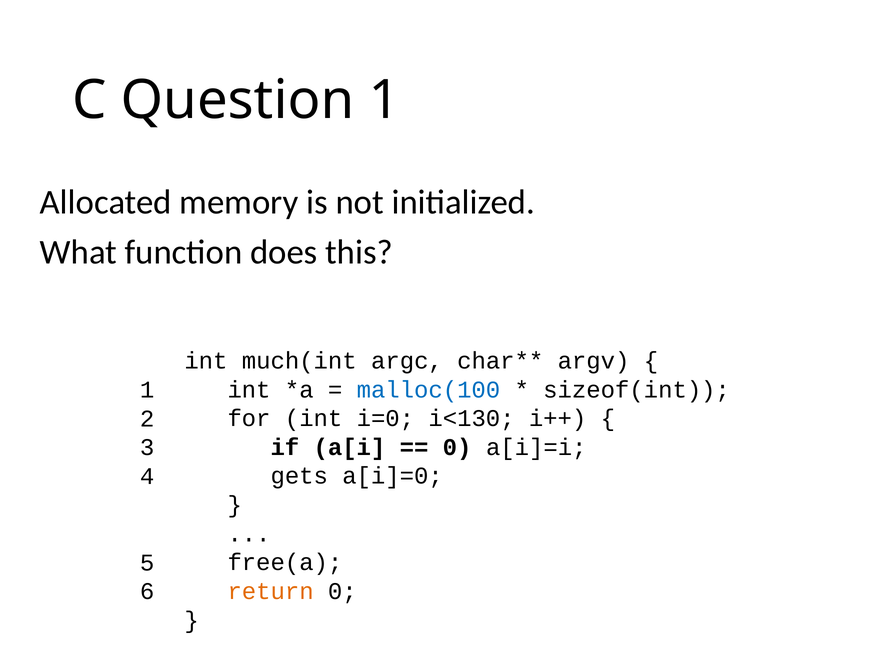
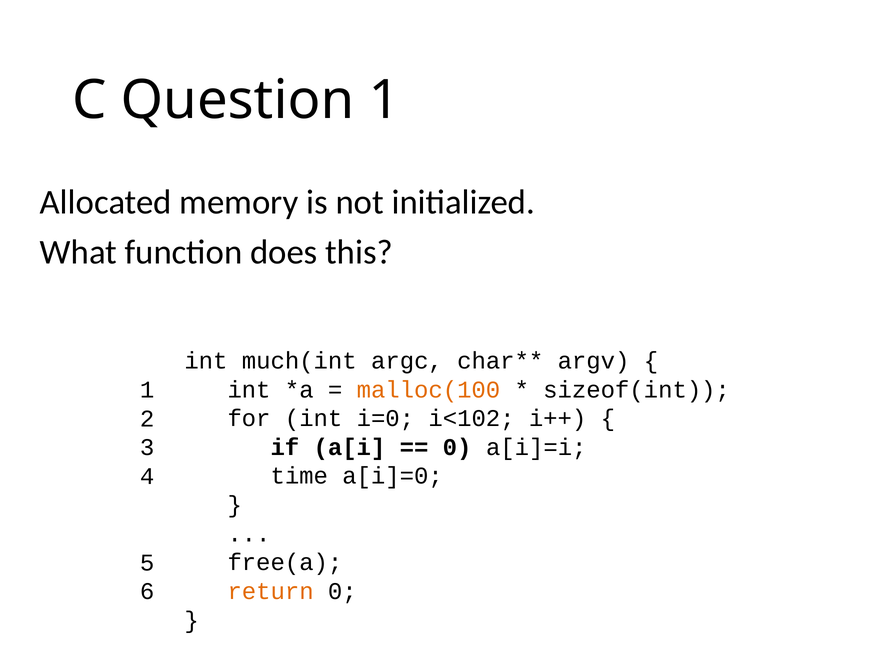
malloc(100 colour: blue -> orange (428, 390)
i<130: i<130 -> i<102 (472, 418)
gets: gets -> time (299, 476)
